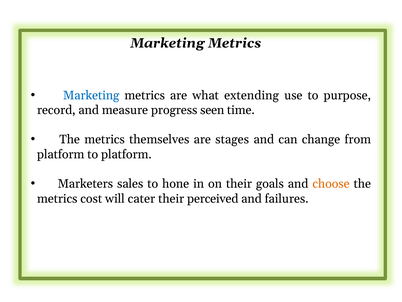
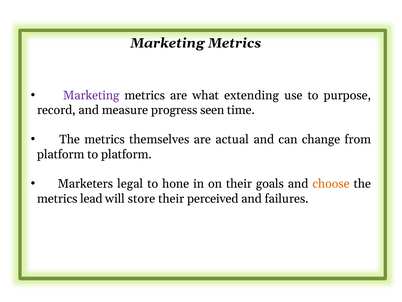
Marketing colour: blue -> purple (91, 95)
stages: stages -> actual (232, 139)
sales: sales -> legal (130, 184)
cost: cost -> lead (91, 198)
cater: cater -> store (141, 198)
